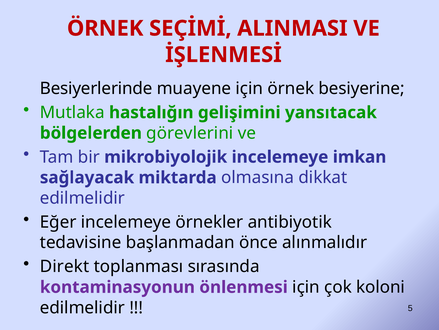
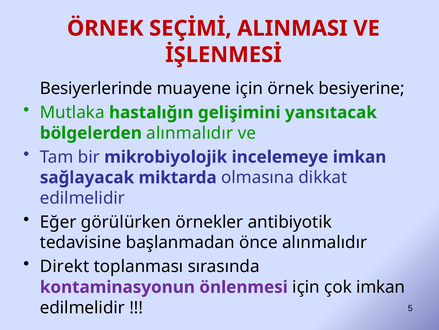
bölgelerden görevlerini: görevlerini -> alınmalıdır (190, 133)
Eğer incelemeye: incelemeye -> görülürken (126, 222)
çok koloni: koloni -> imkan (381, 287)
